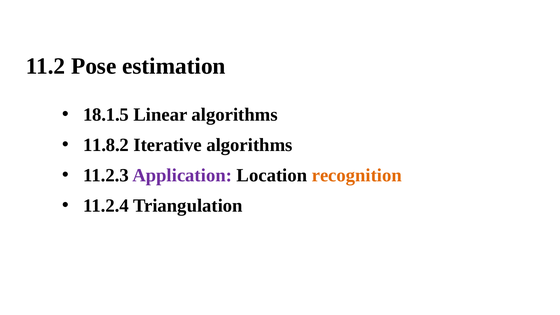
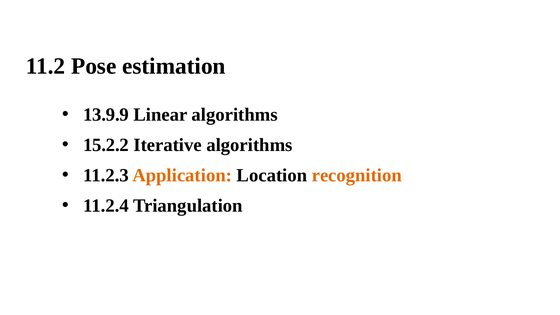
18.1.5: 18.1.5 -> 13.9.9 (106, 115)
11.8.2: 11.8.2 -> 15.2.2 (106, 145)
Application colour: purple -> orange (182, 175)
